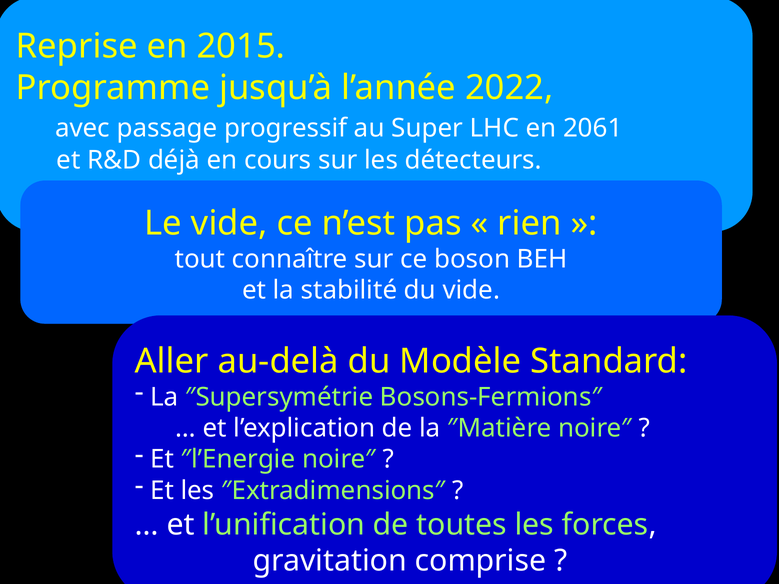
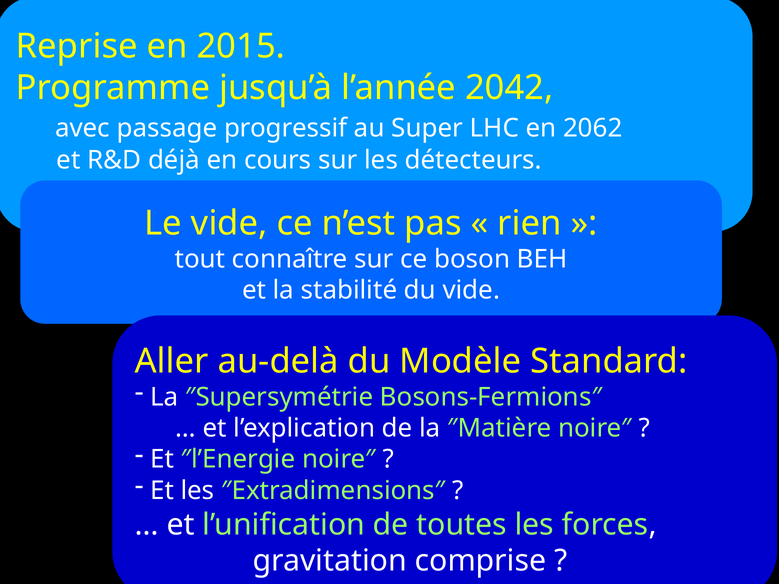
2022: 2022 -> 2042 (509, 88)
2061: 2061 -> 2062 (593, 128)
